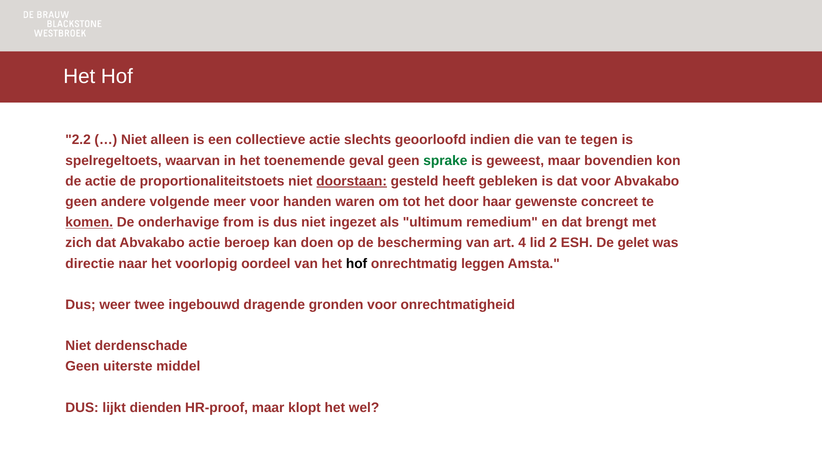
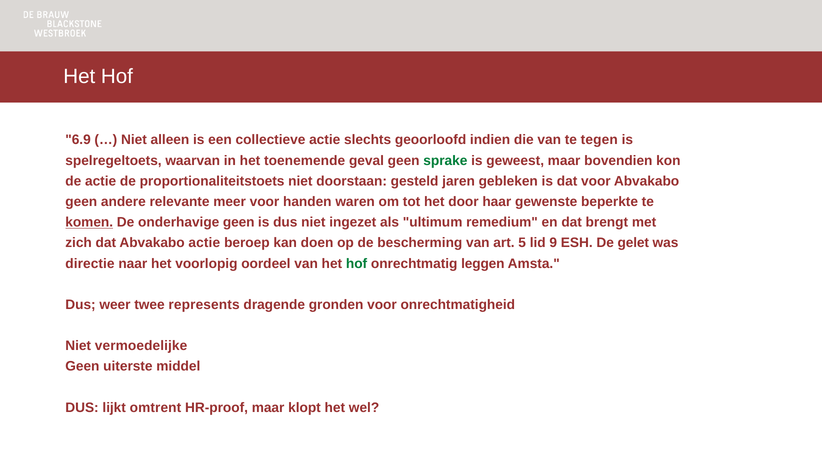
2.2: 2.2 -> 6.9 (78, 140)
doorstaan underline: present -> none (352, 181)
heeft: heeft -> jaren (459, 181)
volgende: volgende -> relevante (180, 201)
concreet: concreet -> beperkte (610, 201)
onderhavige from: from -> geen (239, 222)
4: 4 -> 5 (522, 243)
2: 2 -> 9 (553, 243)
hof colour: black -> green (357, 263)
ingebouwd: ingebouwd -> represents (204, 304)
derdenschade: derdenschade -> vermoedelijke (141, 345)
dienden: dienden -> omtrent (155, 407)
